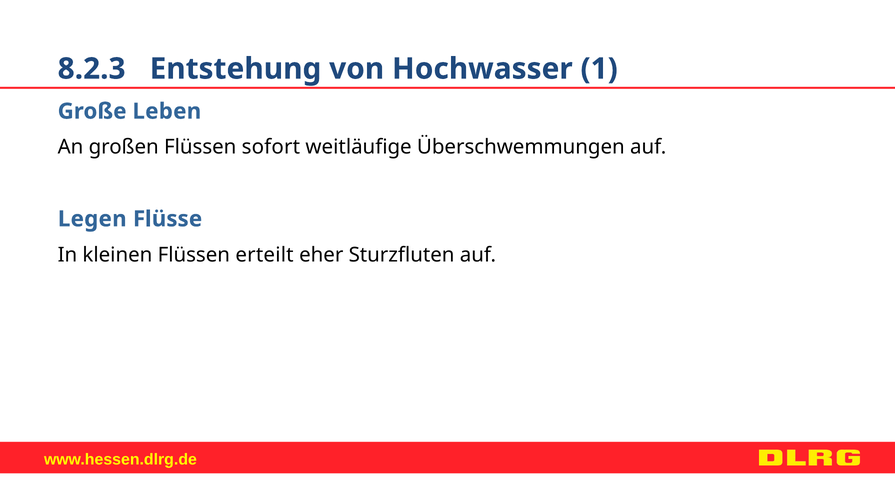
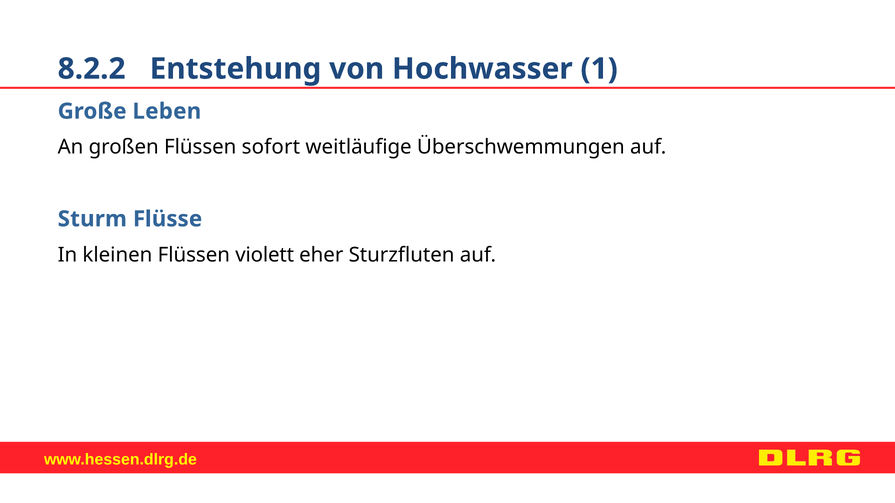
8.2.3: 8.2.3 -> 8.2.2 (92, 69)
Legen: Legen -> Sturm (92, 219)
erteilt: erteilt -> violett (265, 255)
